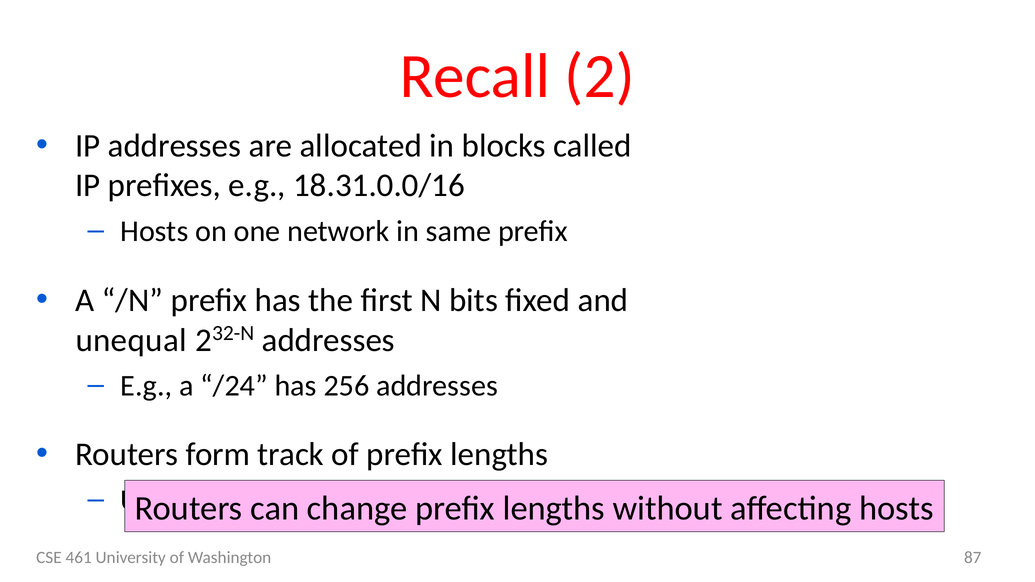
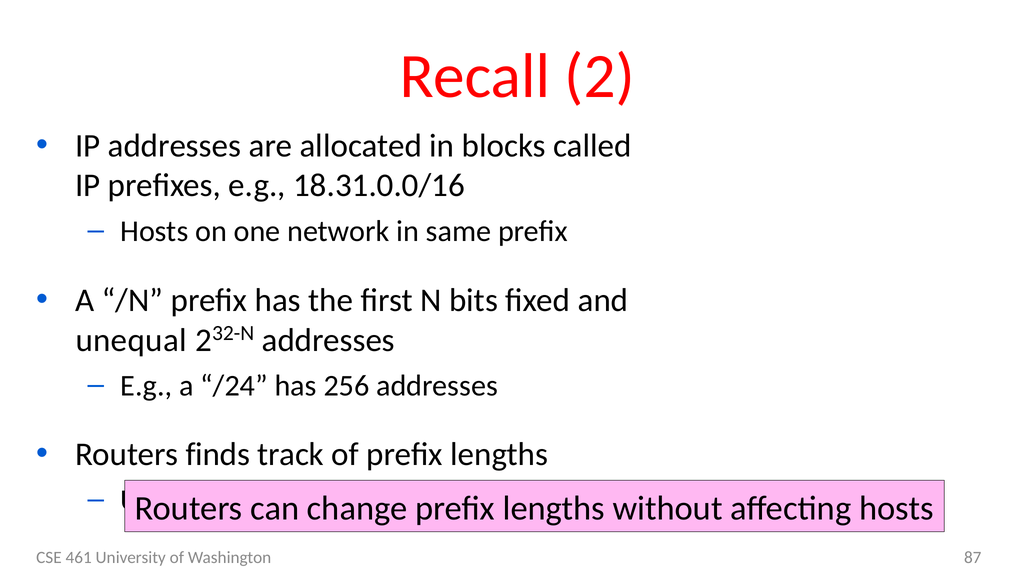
form: form -> finds (218, 455)
